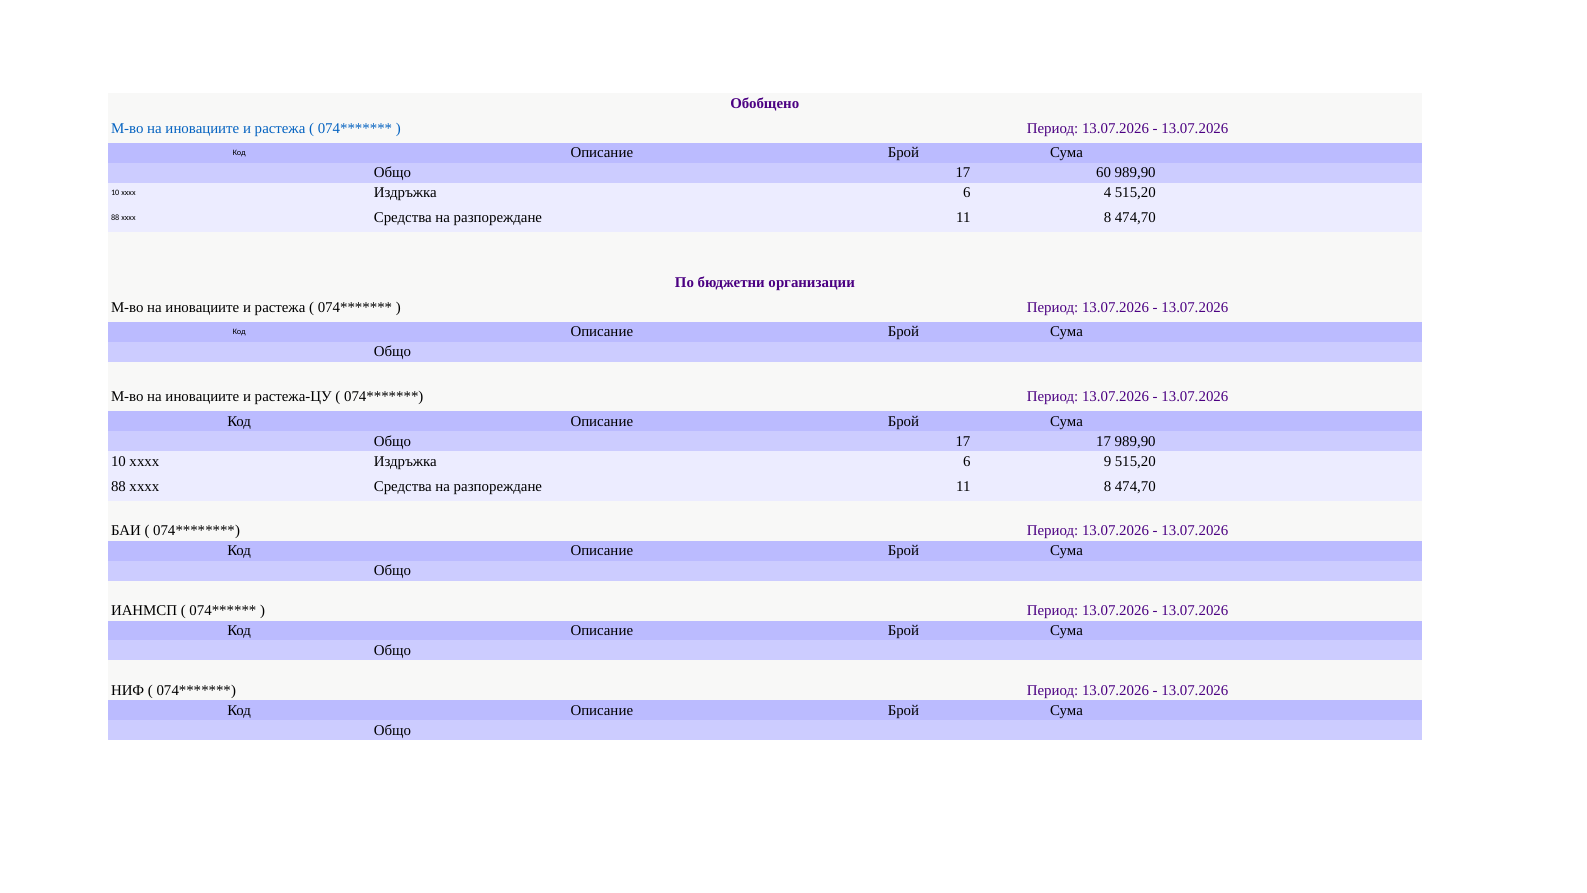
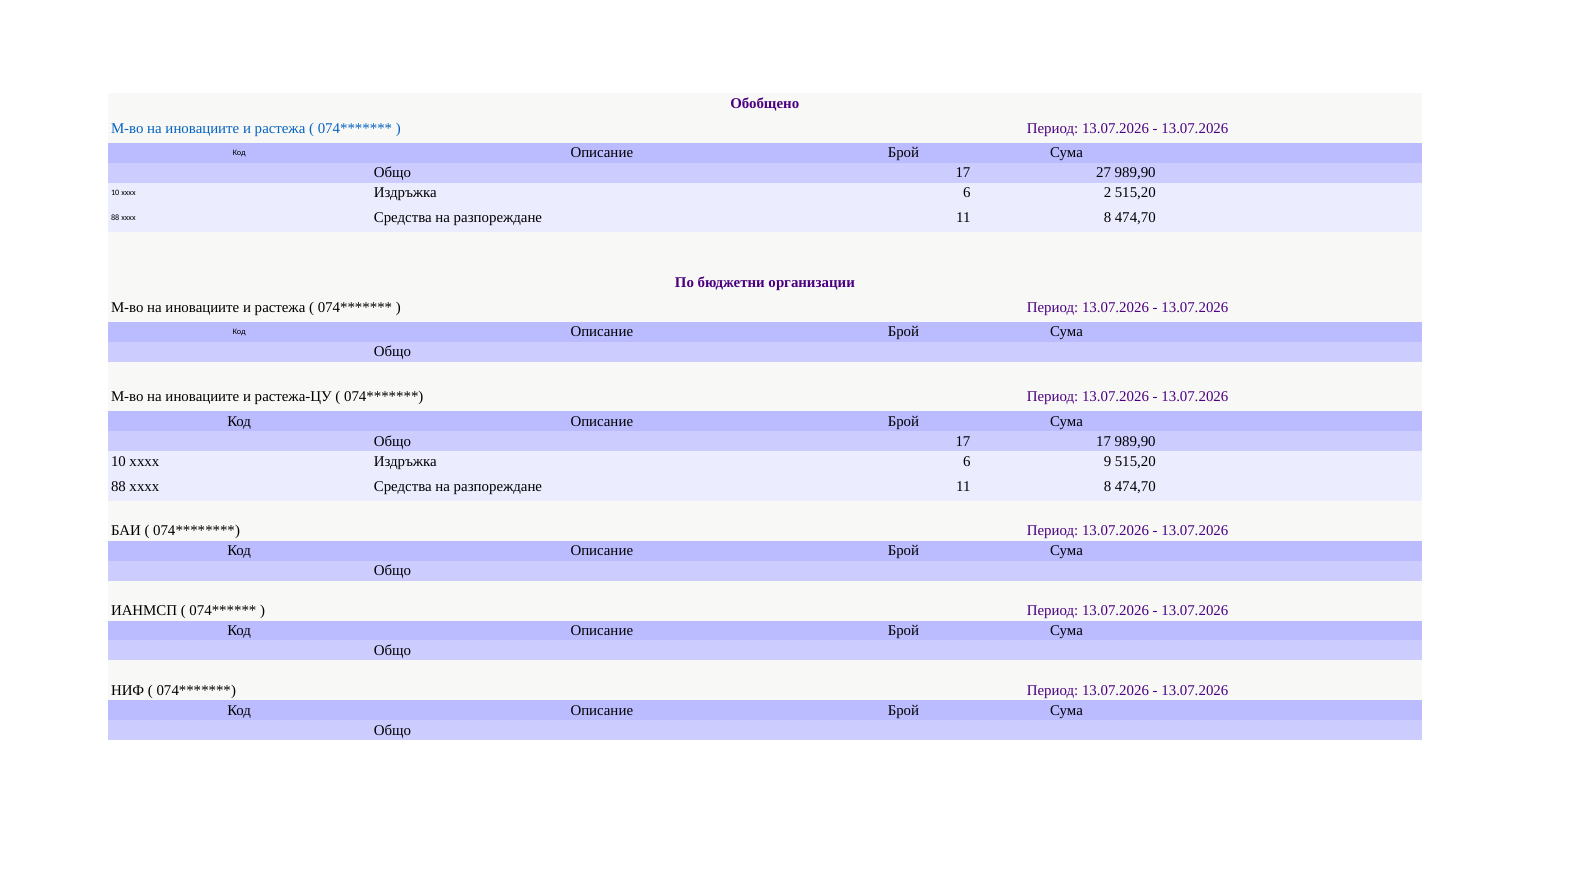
60: 60 -> 27 (1104, 173)
4: 4 -> 2 (1108, 193)
